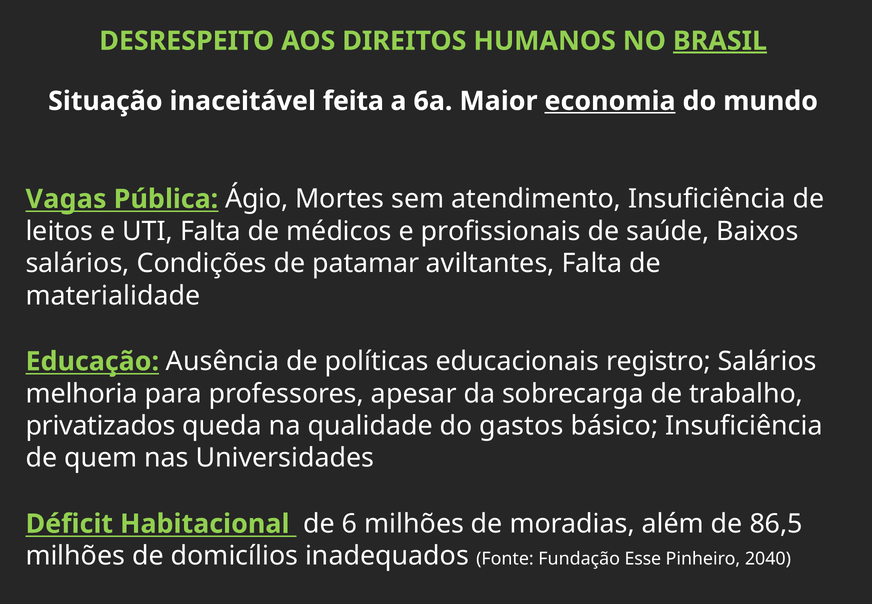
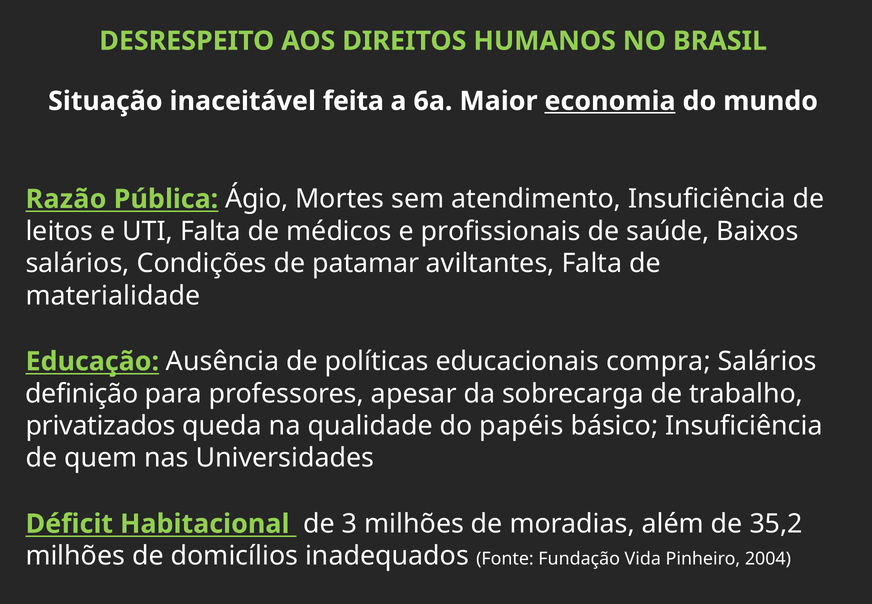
BRASIL underline: present -> none (720, 41)
Vagas: Vagas -> Razão (66, 199)
registro: registro -> compra (658, 361)
melhoria: melhoria -> definição (82, 394)
gastos: gastos -> papéis (521, 426)
6: 6 -> 3 (350, 524)
86,5: 86,5 -> 35,2 (776, 524)
Esse: Esse -> Vida (643, 559)
2040: 2040 -> 2004 (768, 559)
